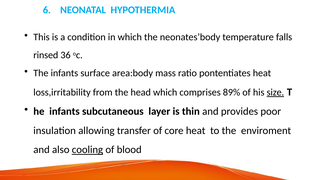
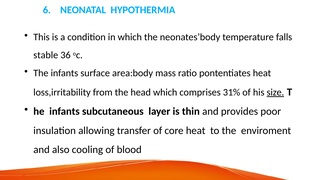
rinsed: rinsed -> stable (46, 55)
89%: 89% -> 31% (232, 92)
cooling underline: present -> none (87, 150)
